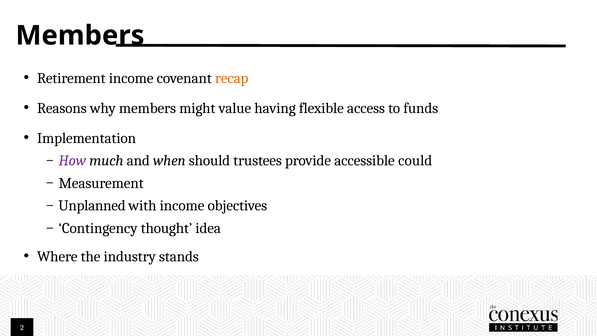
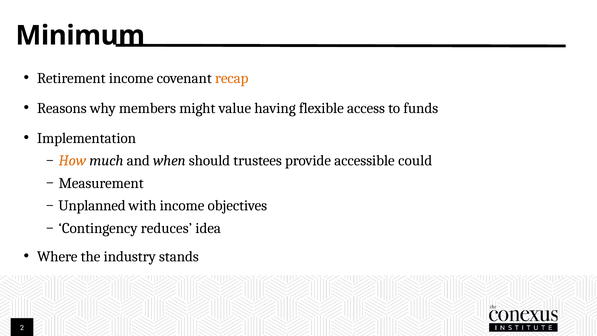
Members: Members -> Minimum (80, 36)
How colour: purple -> orange (72, 161)
thought: thought -> reduces (166, 228)
